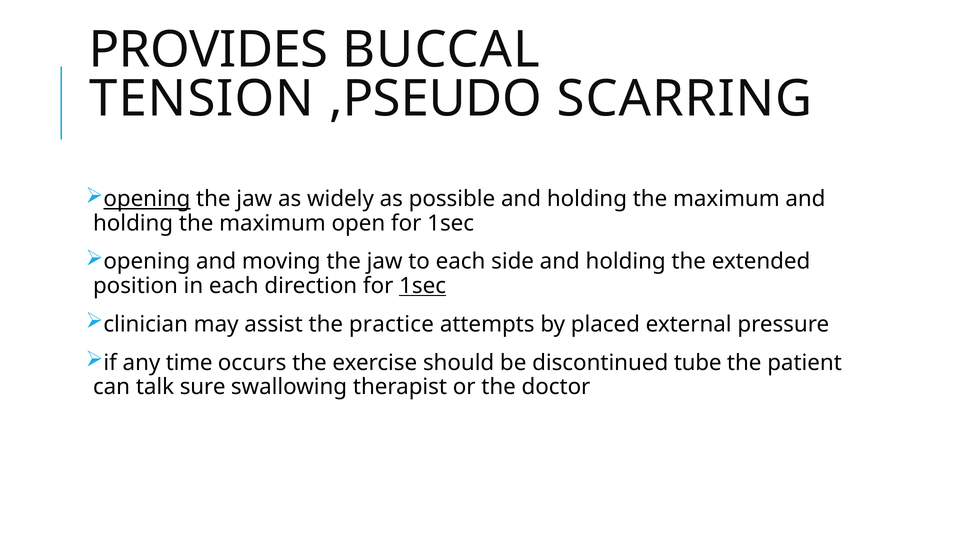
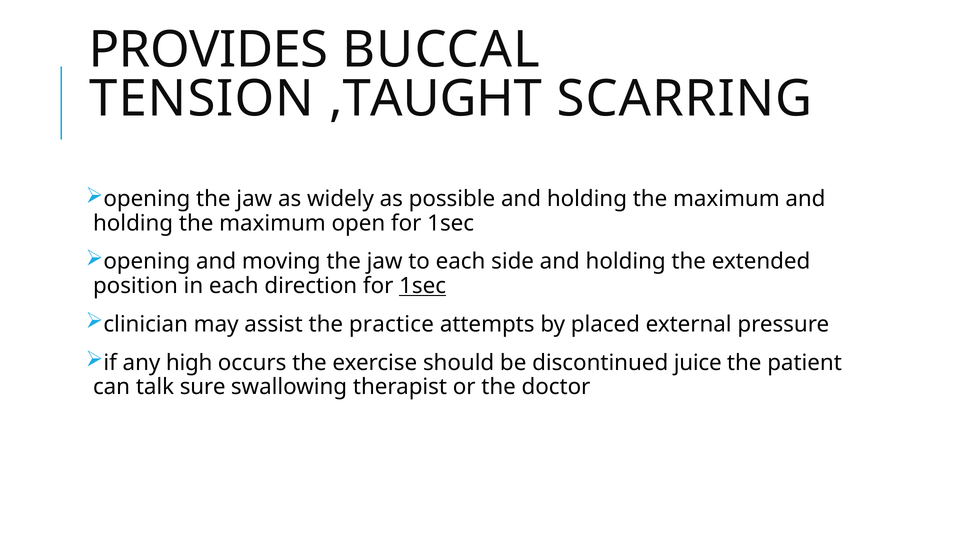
,PSEUDO: ,PSEUDO -> ,TAUGHT (436, 99)
opening underline: present -> none (147, 199)
time: time -> high (189, 362)
tube: tube -> juice (698, 362)
